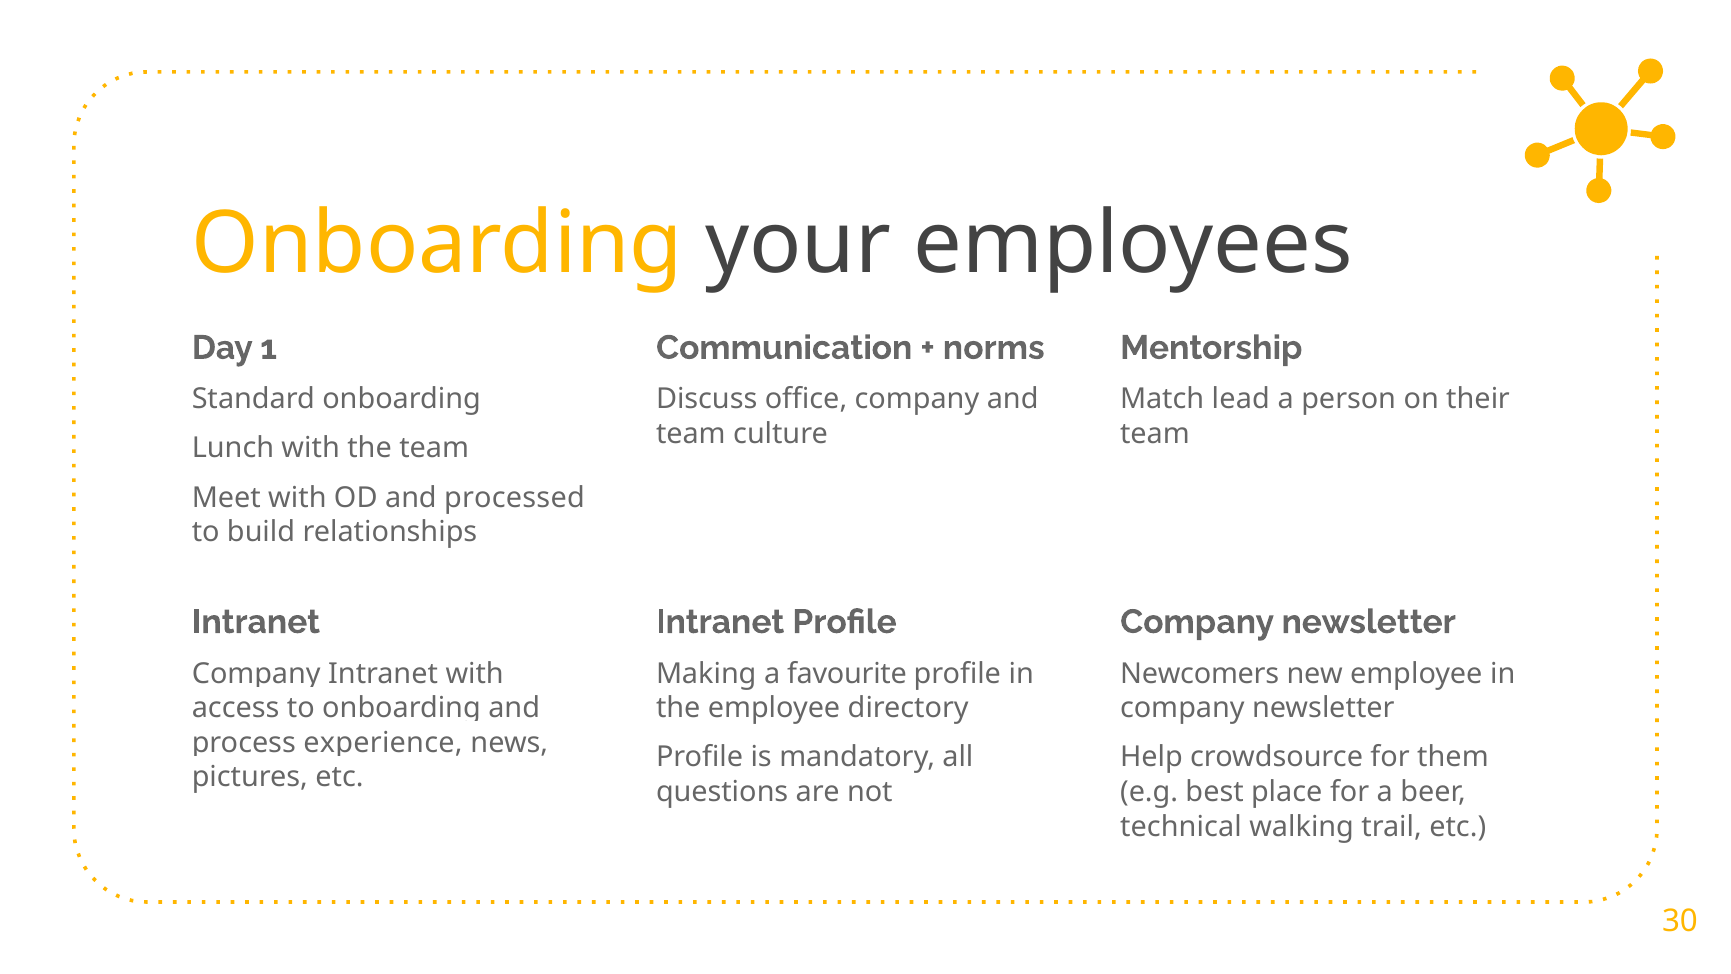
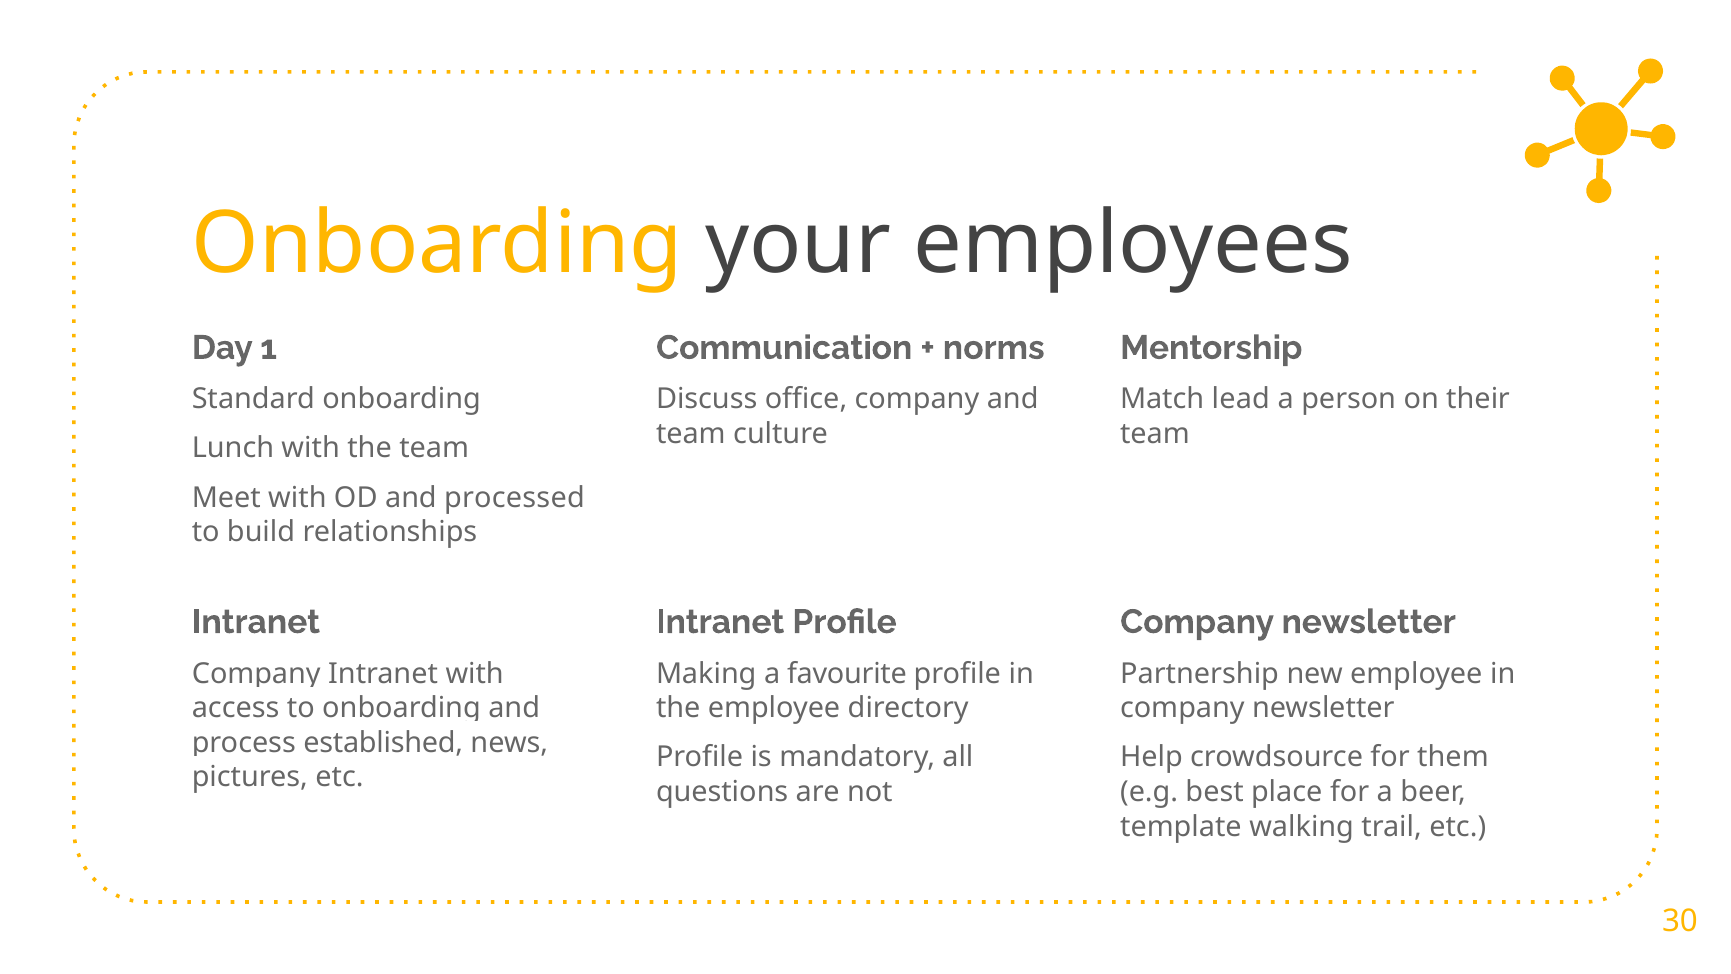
Newcomers: Newcomers -> Partnership (1200, 673)
experience: experience -> established (383, 743)
technical: technical -> template (1181, 826)
